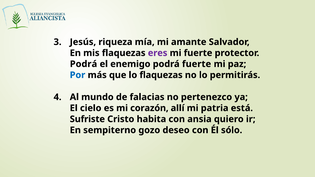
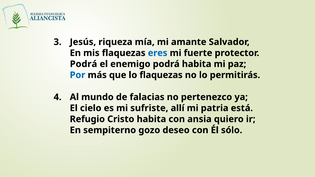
eres colour: purple -> blue (158, 53)
podrá fuerte: fuerte -> habita (197, 64)
corazón: corazón -> sufriste (149, 108)
Sufriste: Sufriste -> Refugio (87, 119)
